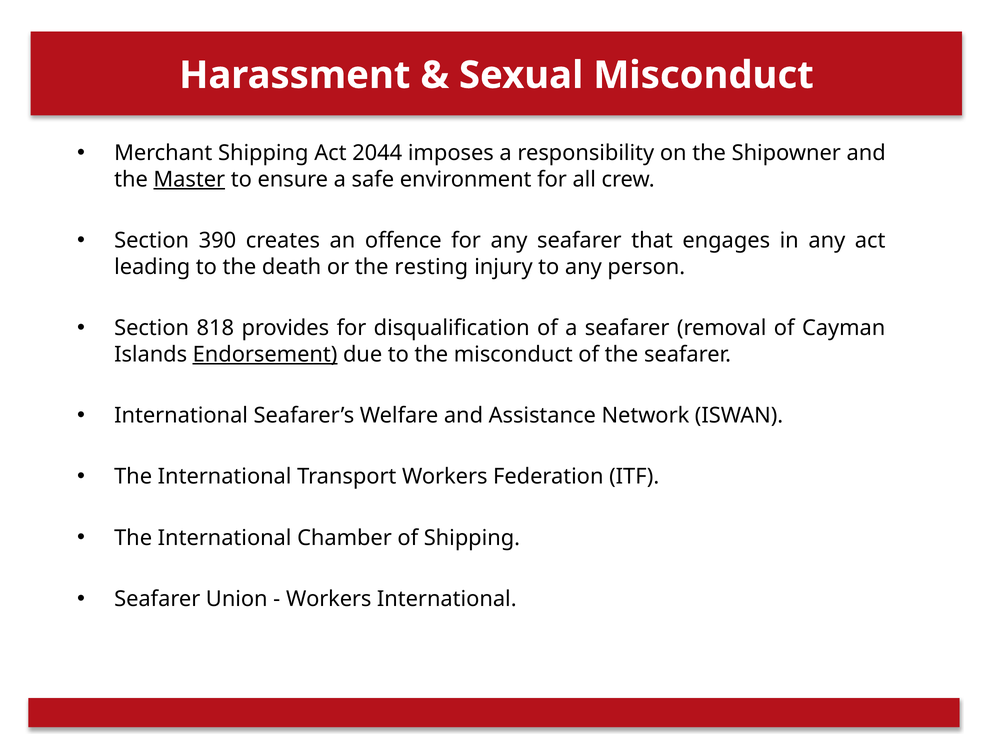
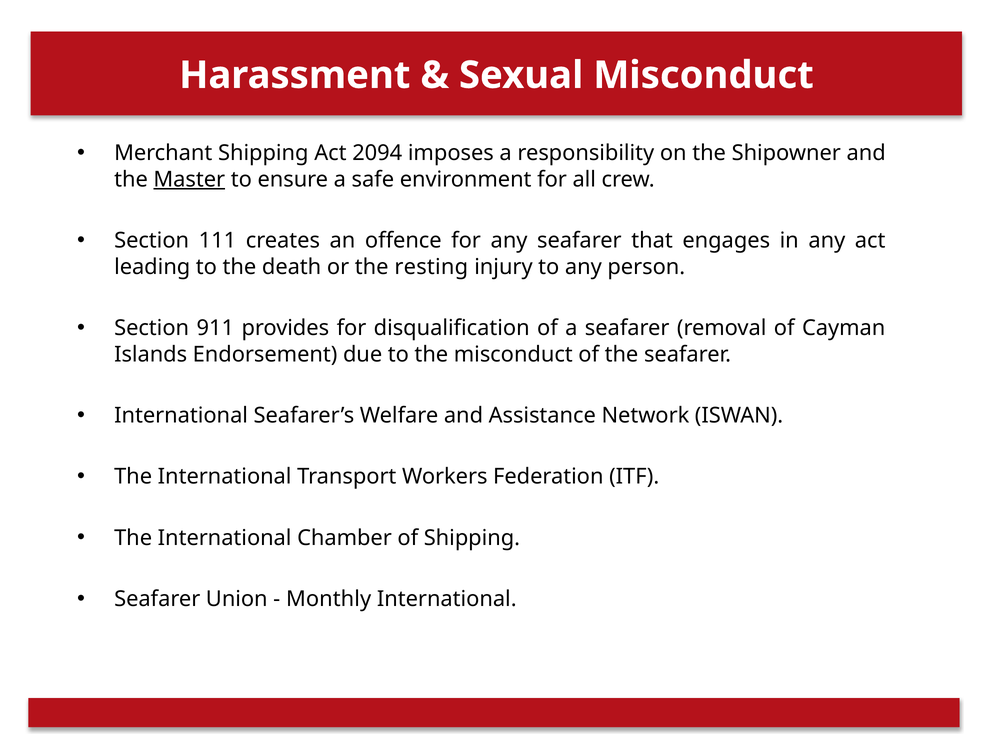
2044: 2044 -> 2094 (377, 153)
390: 390 -> 111 (217, 241)
818: 818 -> 911 (215, 328)
Endorsement underline: present -> none (265, 354)
Workers: Workers -> Monthly (329, 599)
